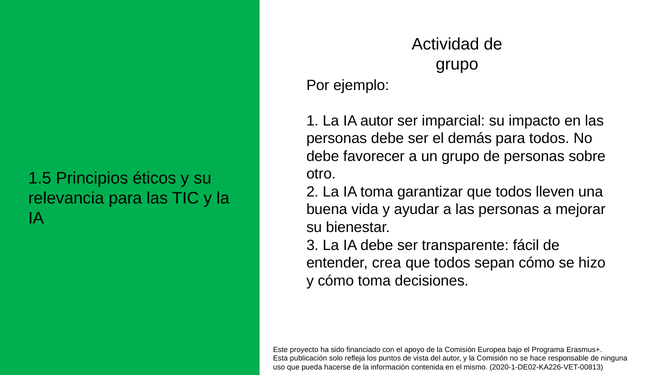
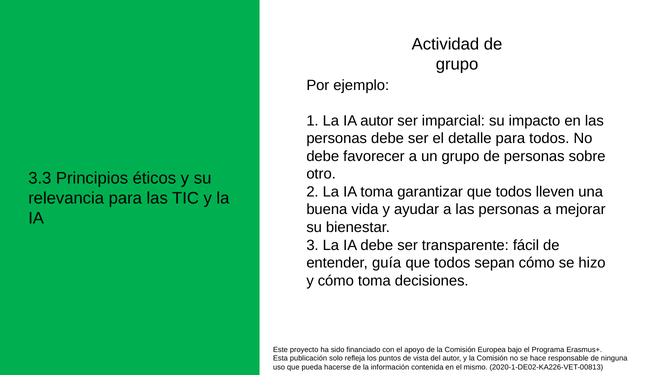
demás: demás -> detalle (470, 138)
1.5: 1.5 -> 3.3 (40, 178)
crea: crea -> guía (387, 263)
